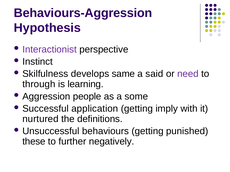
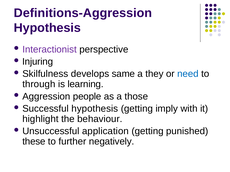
Behaviours-Aggression: Behaviours-Aggression -> Definitions-Aggression (83, 13)
Instinct: Instinct -> Injuring (38, 62)
said: said -> they (154, 74)
need colour: purple -> blue (188, 74)
some: some -> those (136, 97)
Successful application: application -> hypothesis (95, 109)
nurtured: nurtured -> highlight (40, 119)
definitions: definitions -> behaviour (100, 119)
behaviours: behaviours -> application (105, 132)
